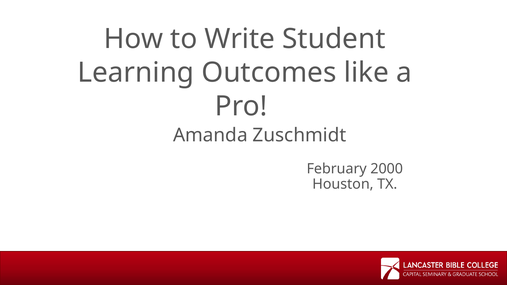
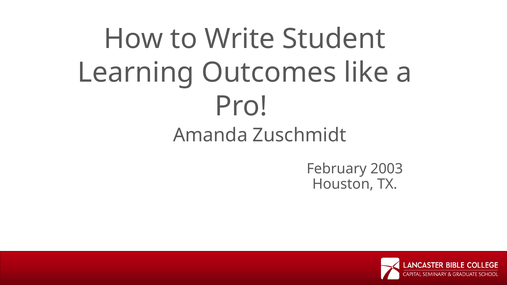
2000: 2000 -> 2003 (387, 169)
